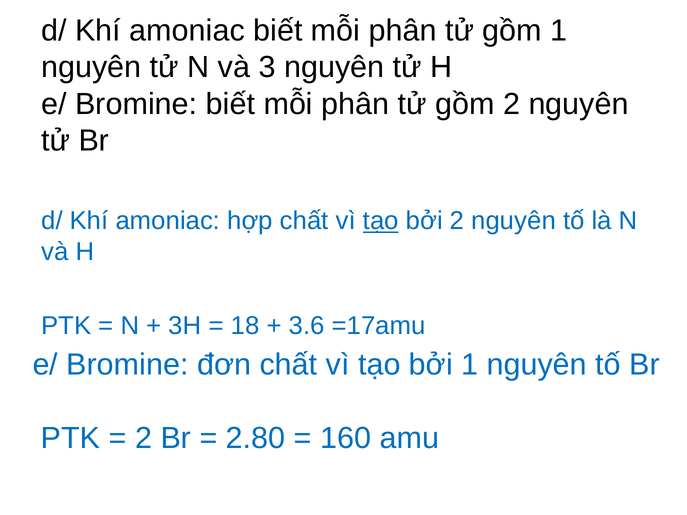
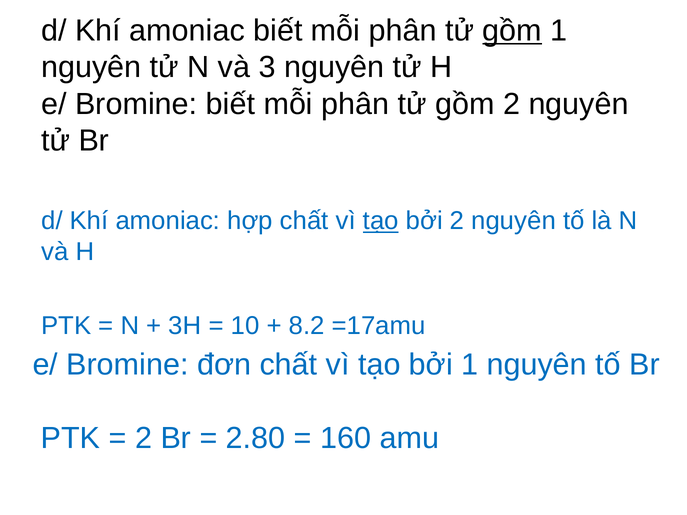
gồm underline: none -> present (512, 31)
18: 18 -> 10 (245, 326)
3.6: 3.6 -> 8.2 (307, 326)
